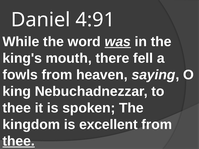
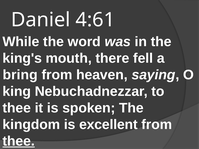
4:91: 4:91 -> 4:61 (95, 20)
was underline: present -> none (118, 42)
fowls: fowls -> bring (20, 75)
